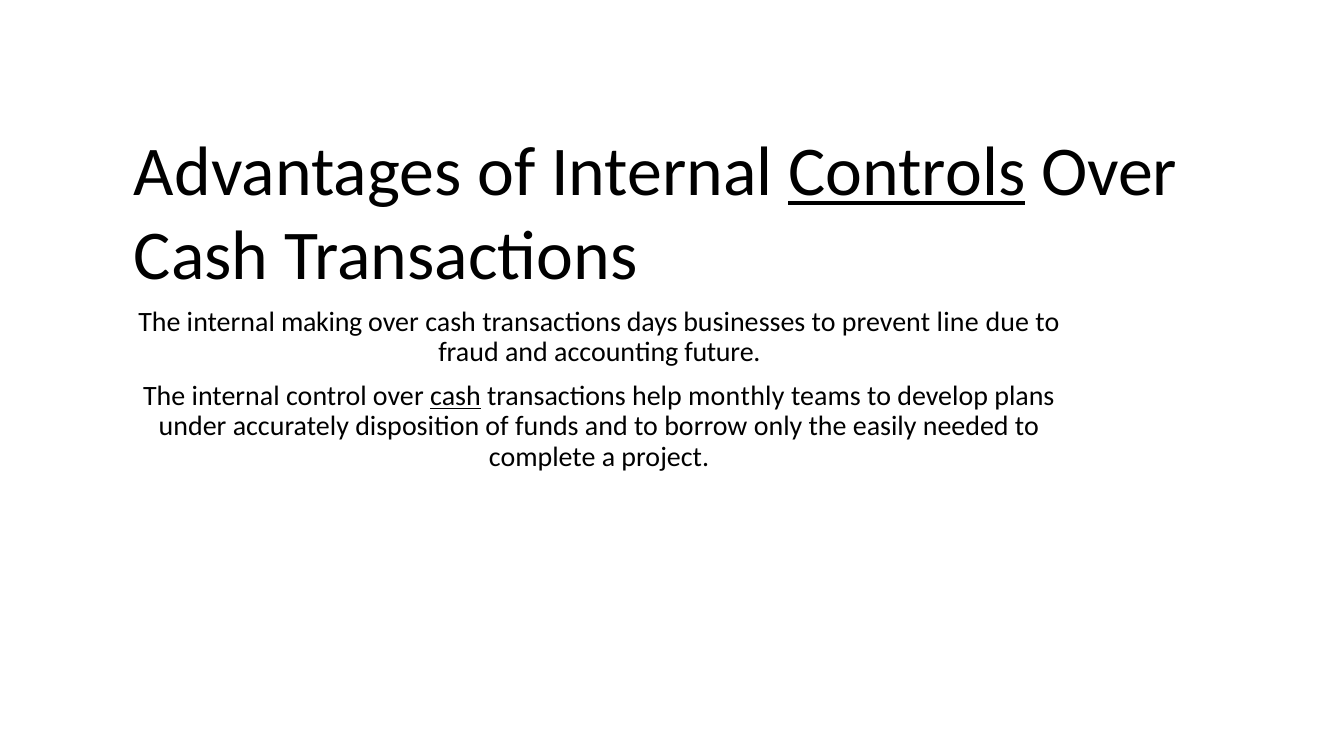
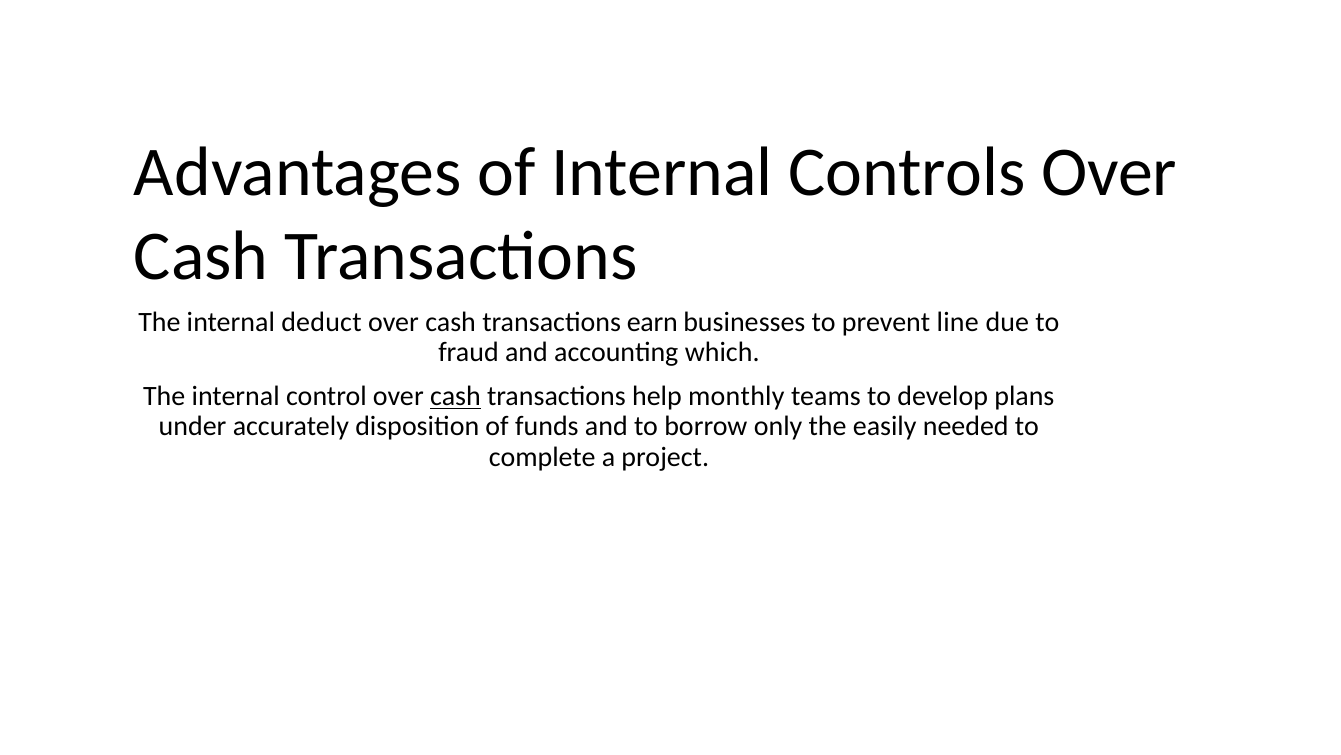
Controls underline: present -> none (907, 173)
making: making -> deduct (321, 322)
days: days -> earn (652, 322)
future: future -> which (722, 352)
